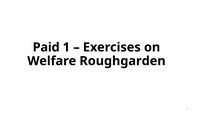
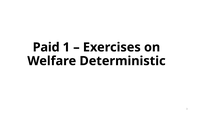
Roughgarden: Roughgarden -> Deterministic (123, 61)
